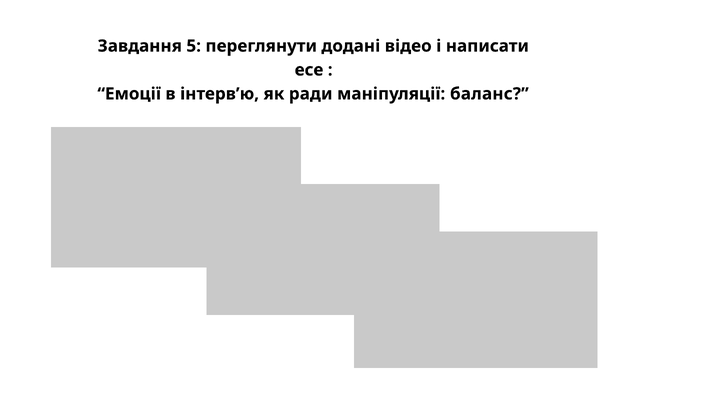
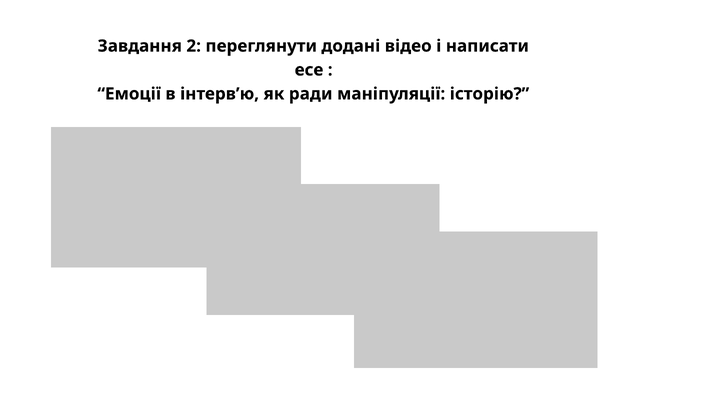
5: 5 -> 2 (194, 46)
баланс: баланс -> історію (489, 94)
